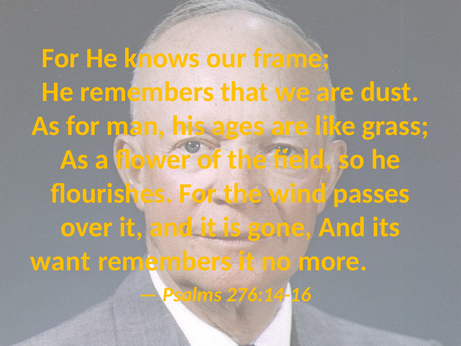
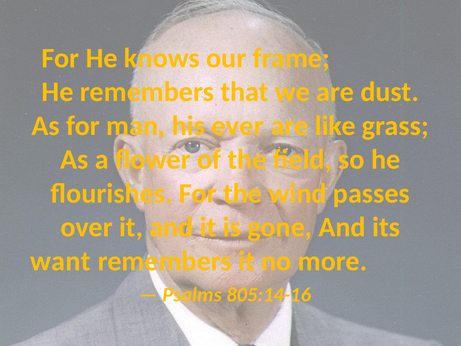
ages: ages -> ever (238, 126)
276:14-16: 276:14-16 -> 805:14-16 (269, 295)
